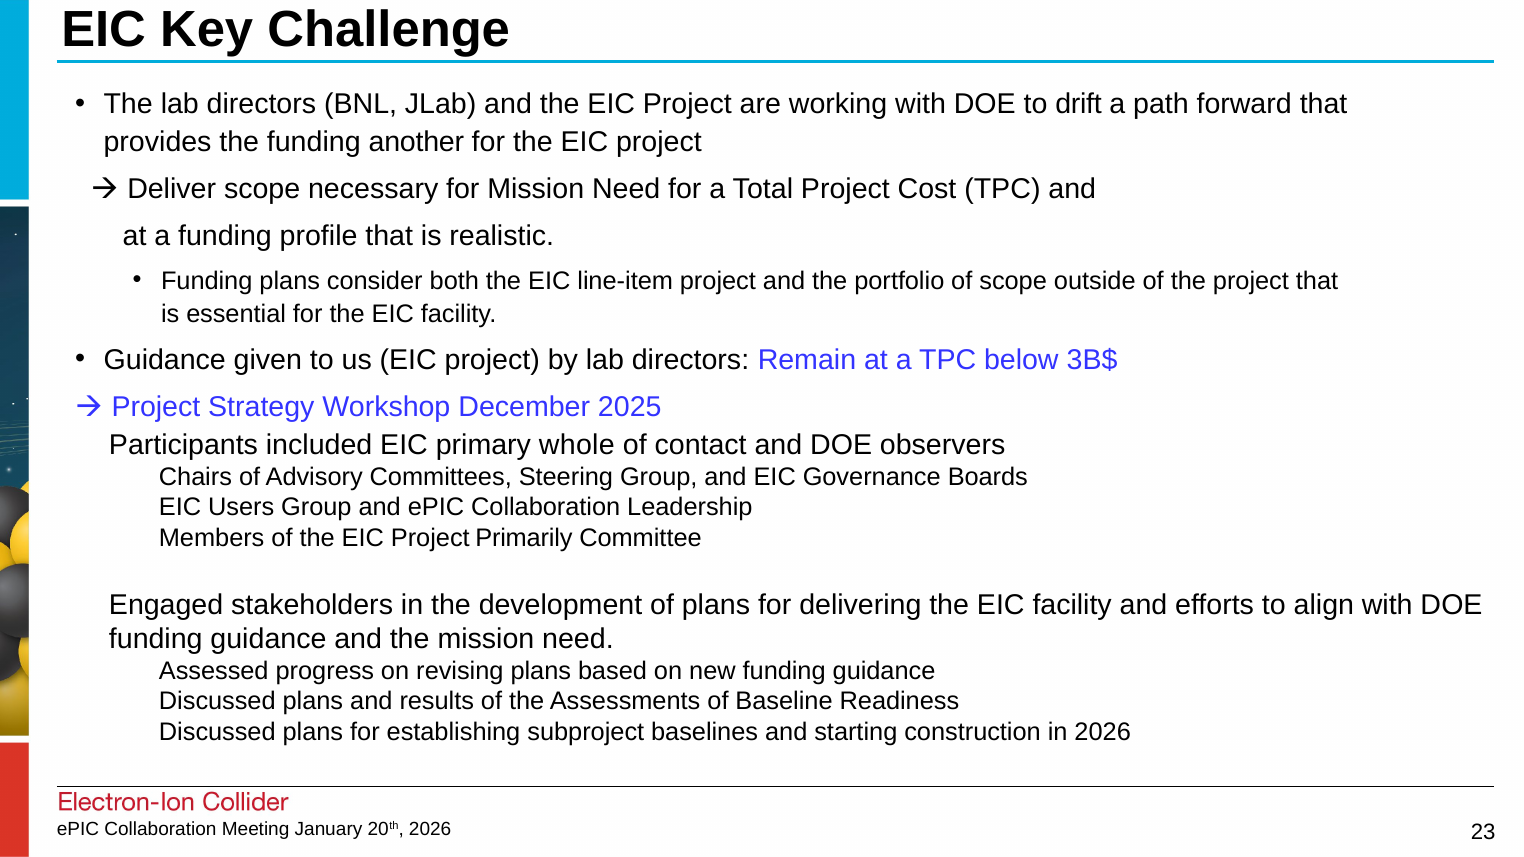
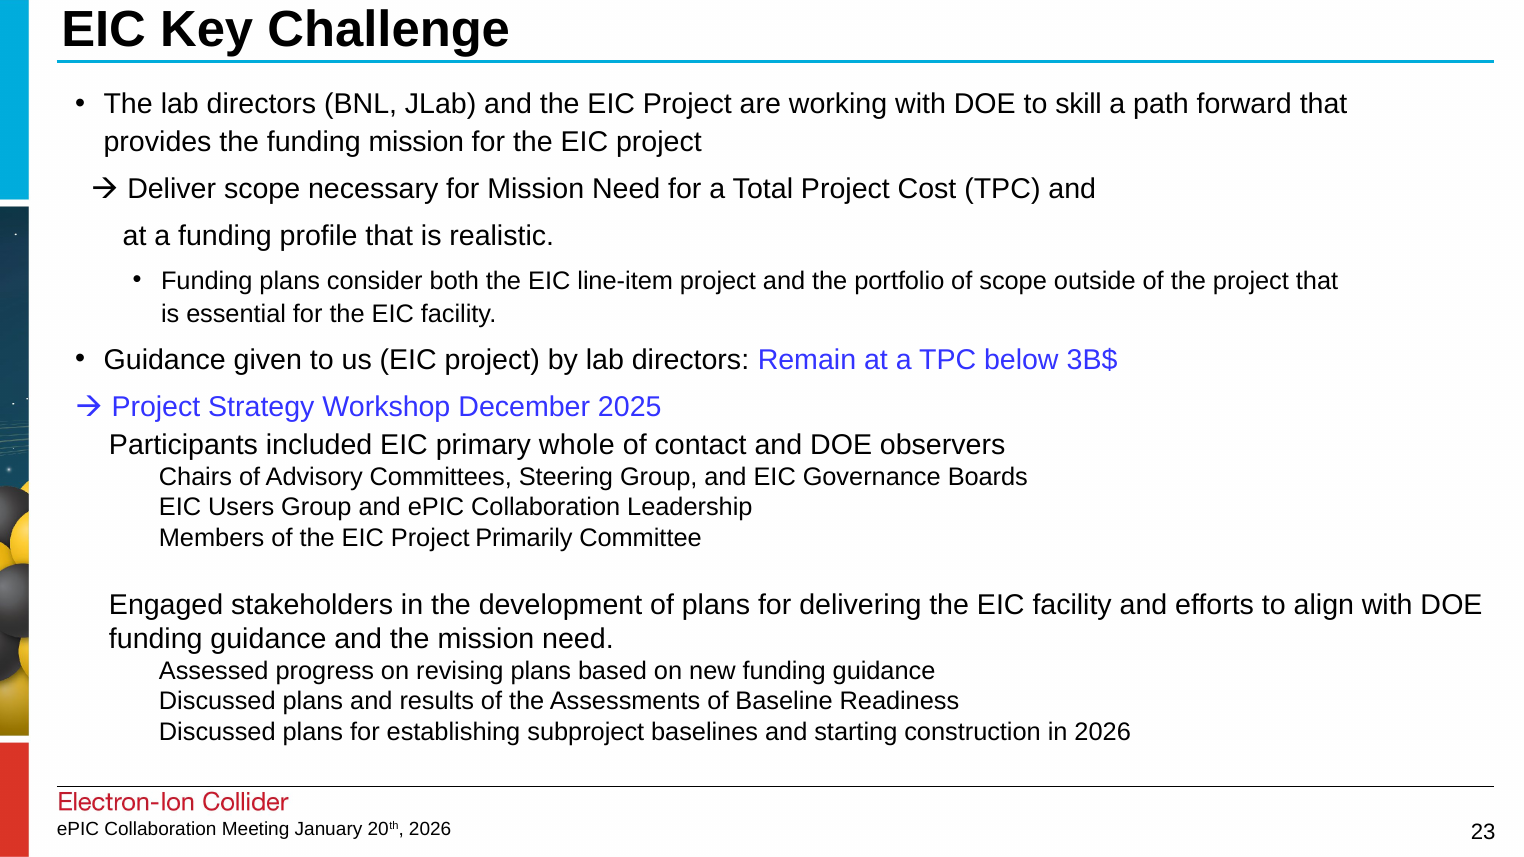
drift: drift -> skill (1079, 104)
funding another: another -> mission (416, 142)
